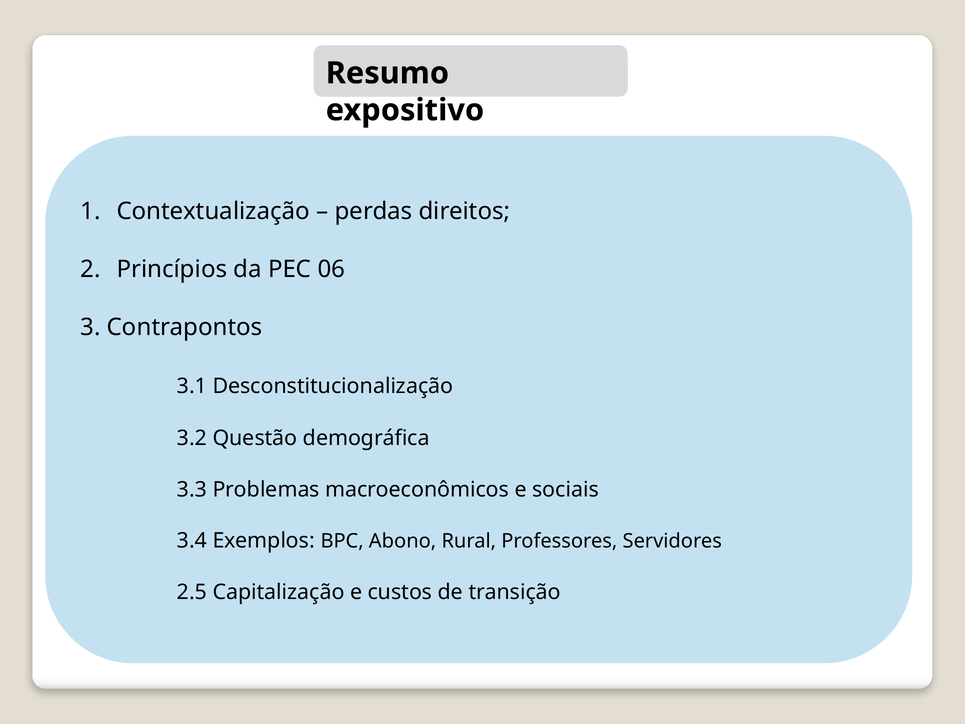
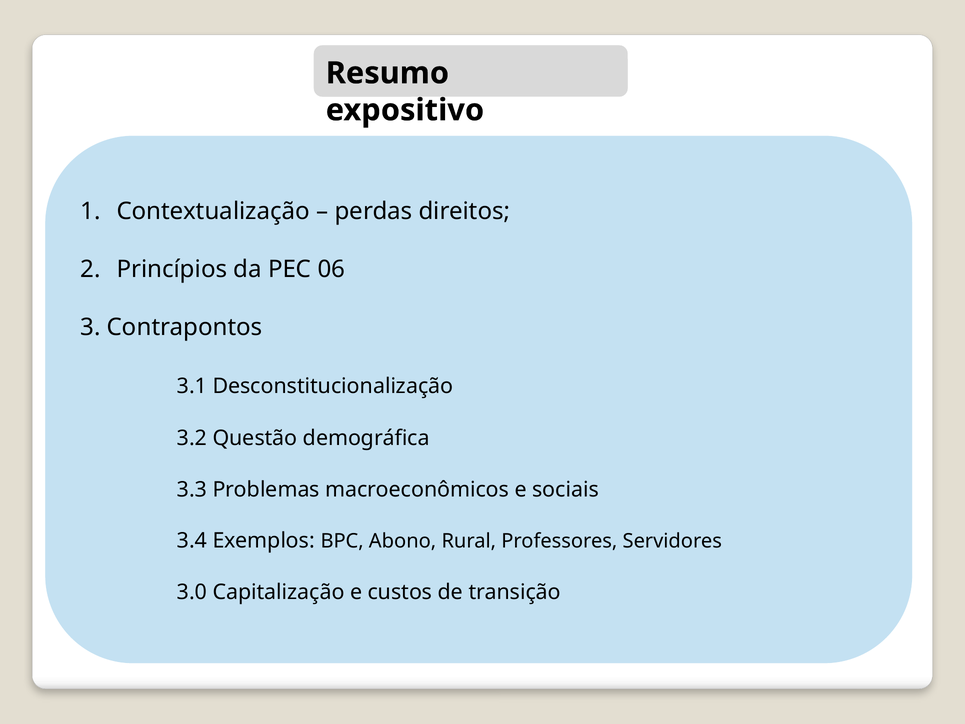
2.5: 2.5 -> 3.0 (192, 592)
